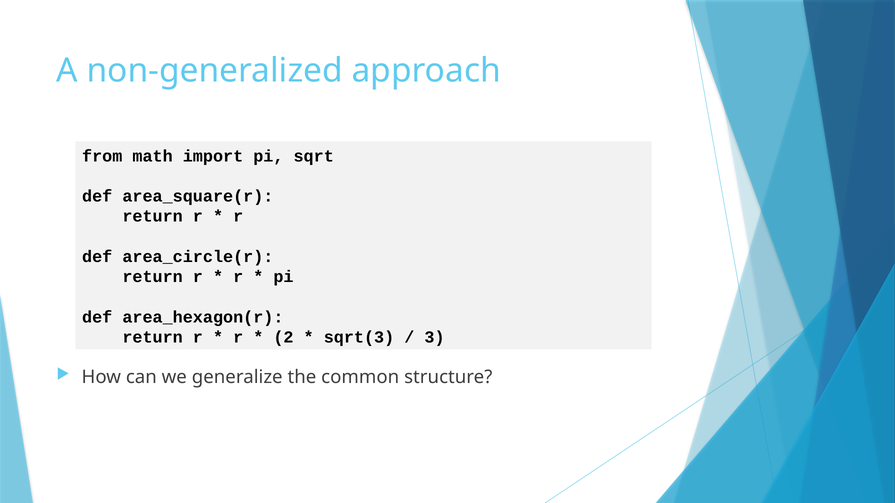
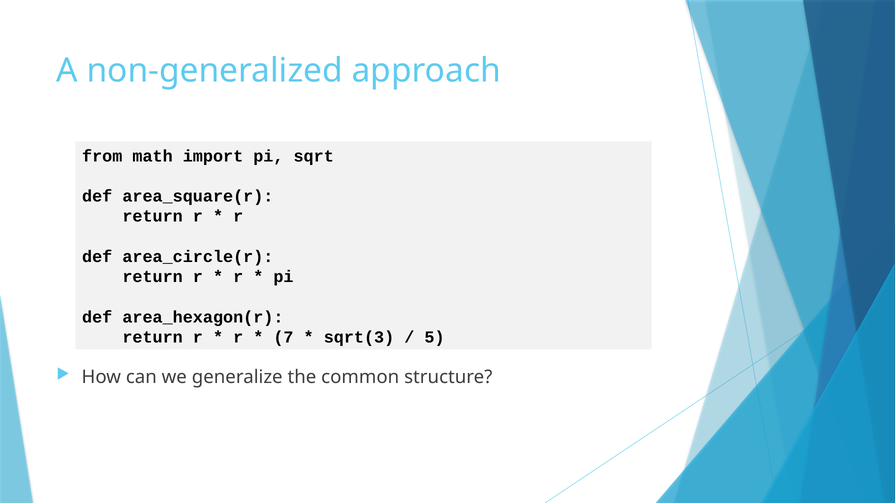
2: 2 -> 7 (283, 337)
3: 3 -> 5 (435, 337)
